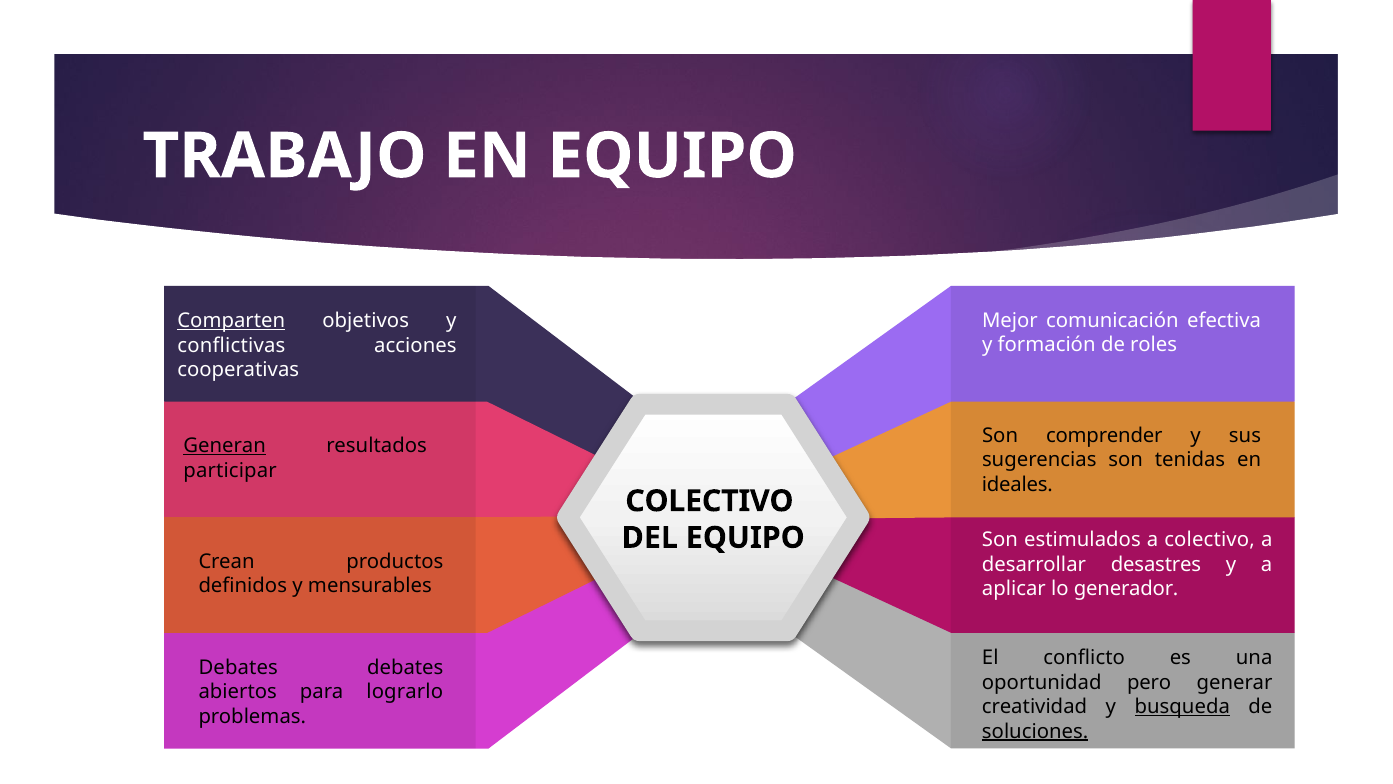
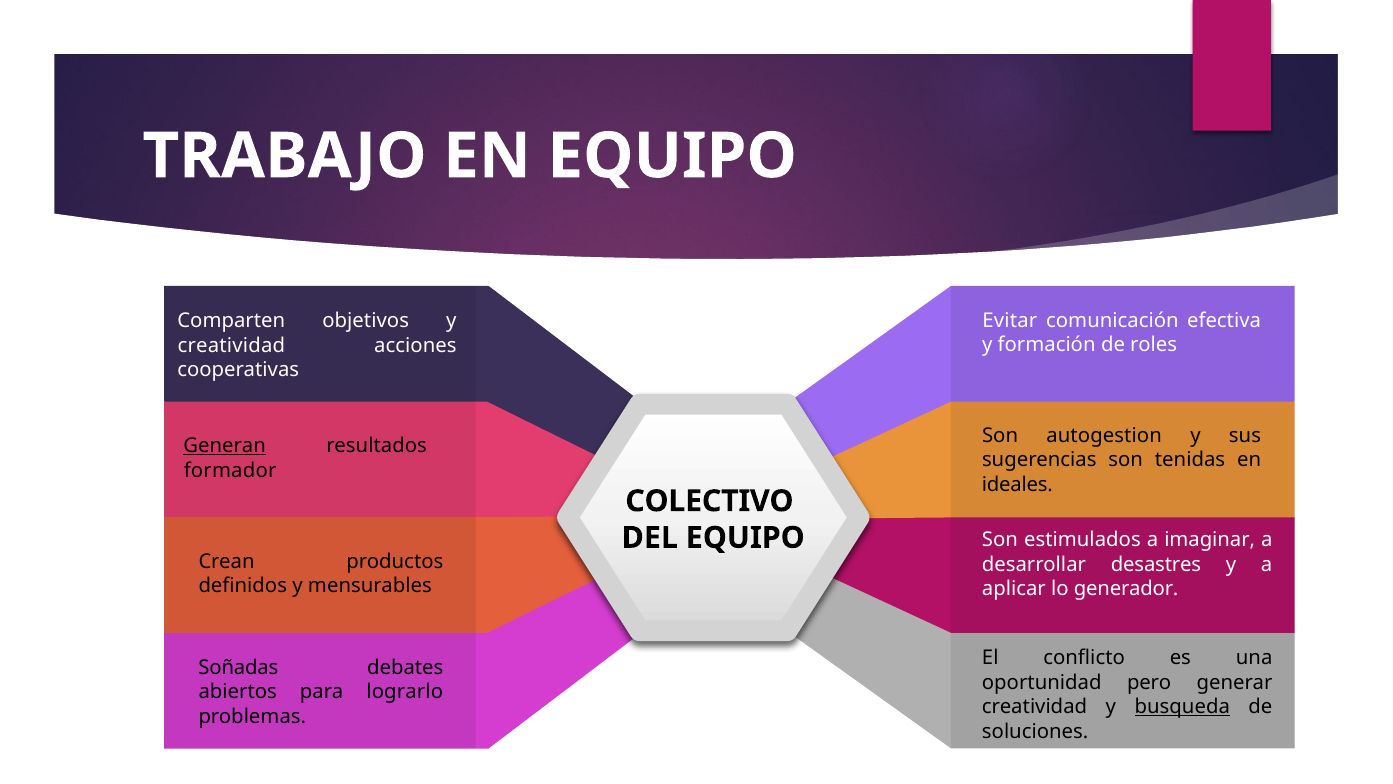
Comparten underline: present -> none (231, 321)
Mejor: Mejor -> Evitar (1010, 321)
conflictivas: conflictivas -> creatividad (231, 345)
comprender: comprender -> autogestion (1104, 436)
participar: participar -> formador (230, 470)
a colectivo: colectivo -> imaginar (1210, 540)
Debates: Debates -> Soñadas (238, 667)
soluciones underline: present -> none (1035, 731)
